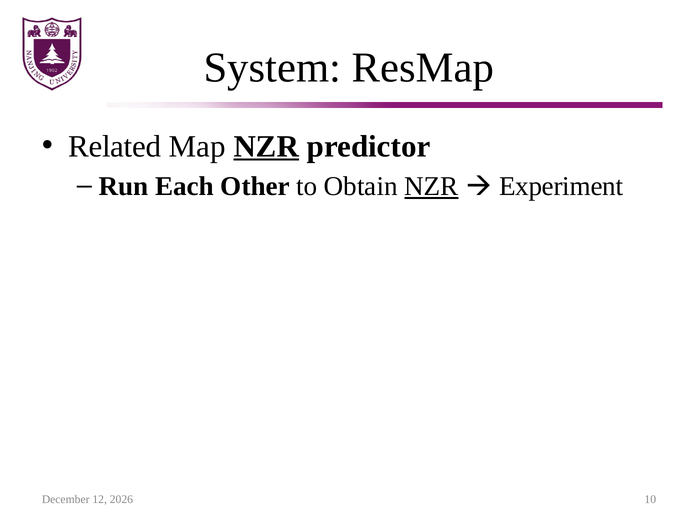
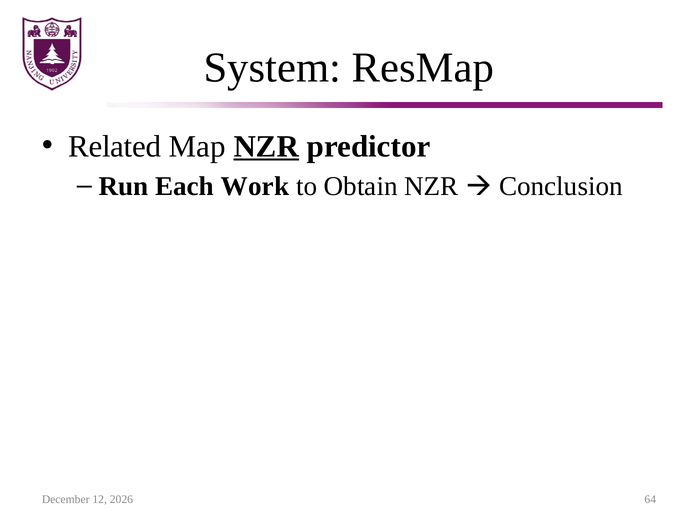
Other: Other -> Work (255, 187)
NZR underline: present -> none (431, 187)
Experiment: Experiment -> Conclusion (561, 187)
10: 10 -> 64 (650, 500)
